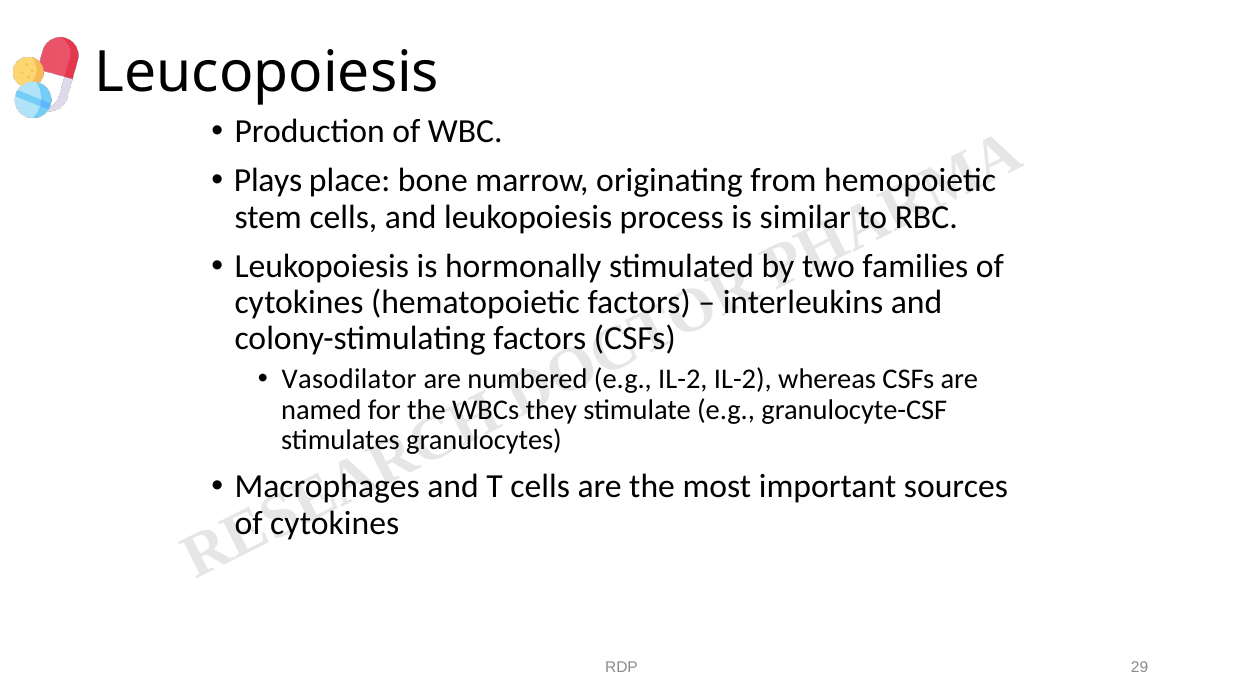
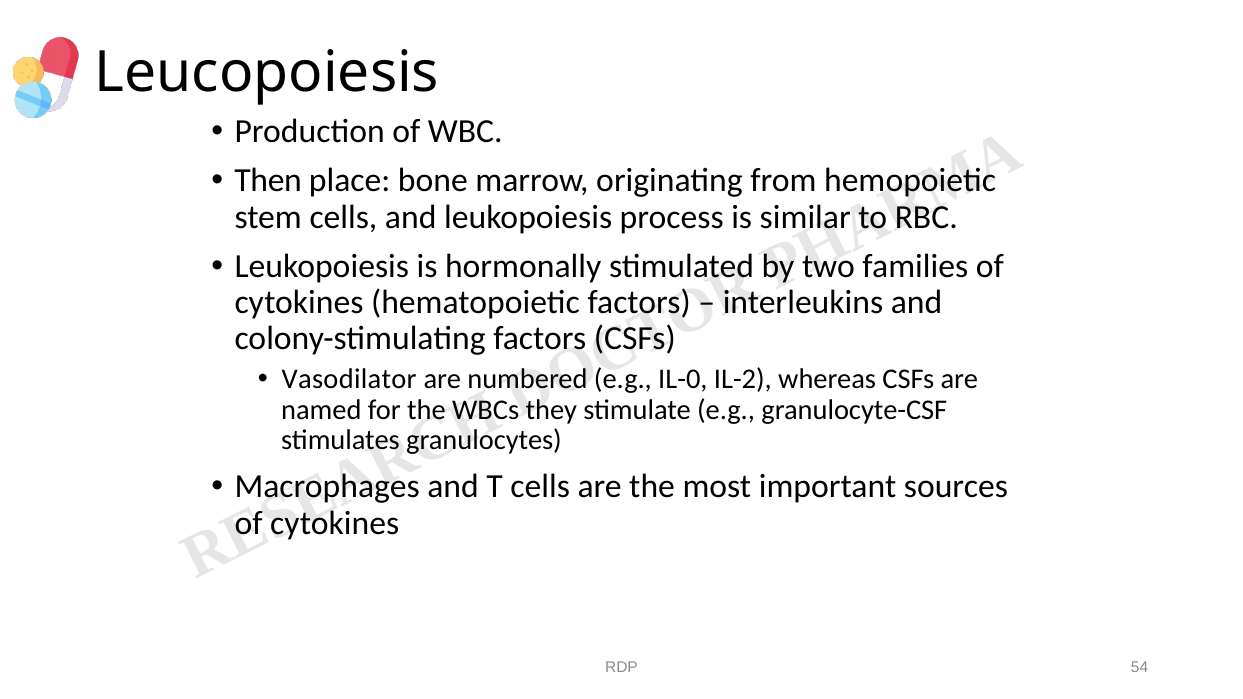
Plays: Plays -> Then (268, 181)
IL-2: IL-2 -> IL-0 (683, 379)
29: 29 -> 54 (1140, 668)
